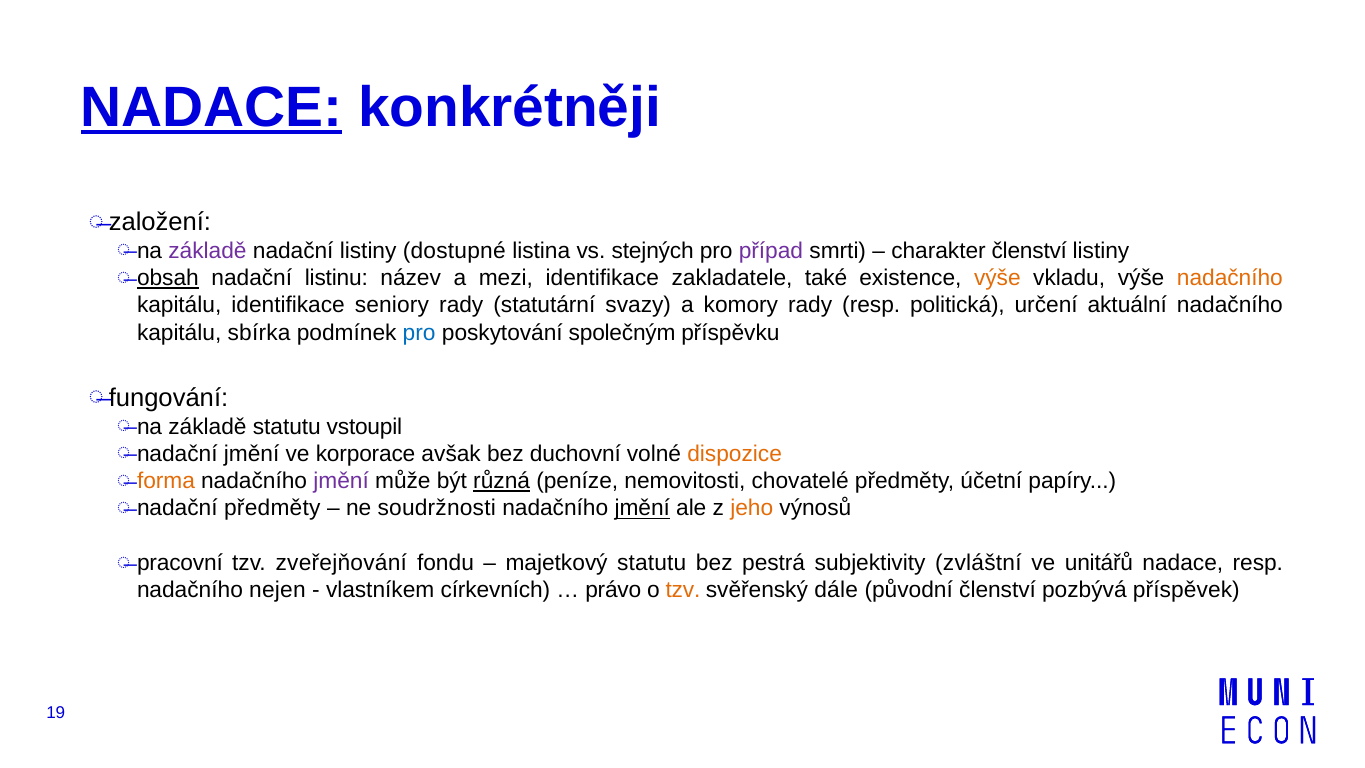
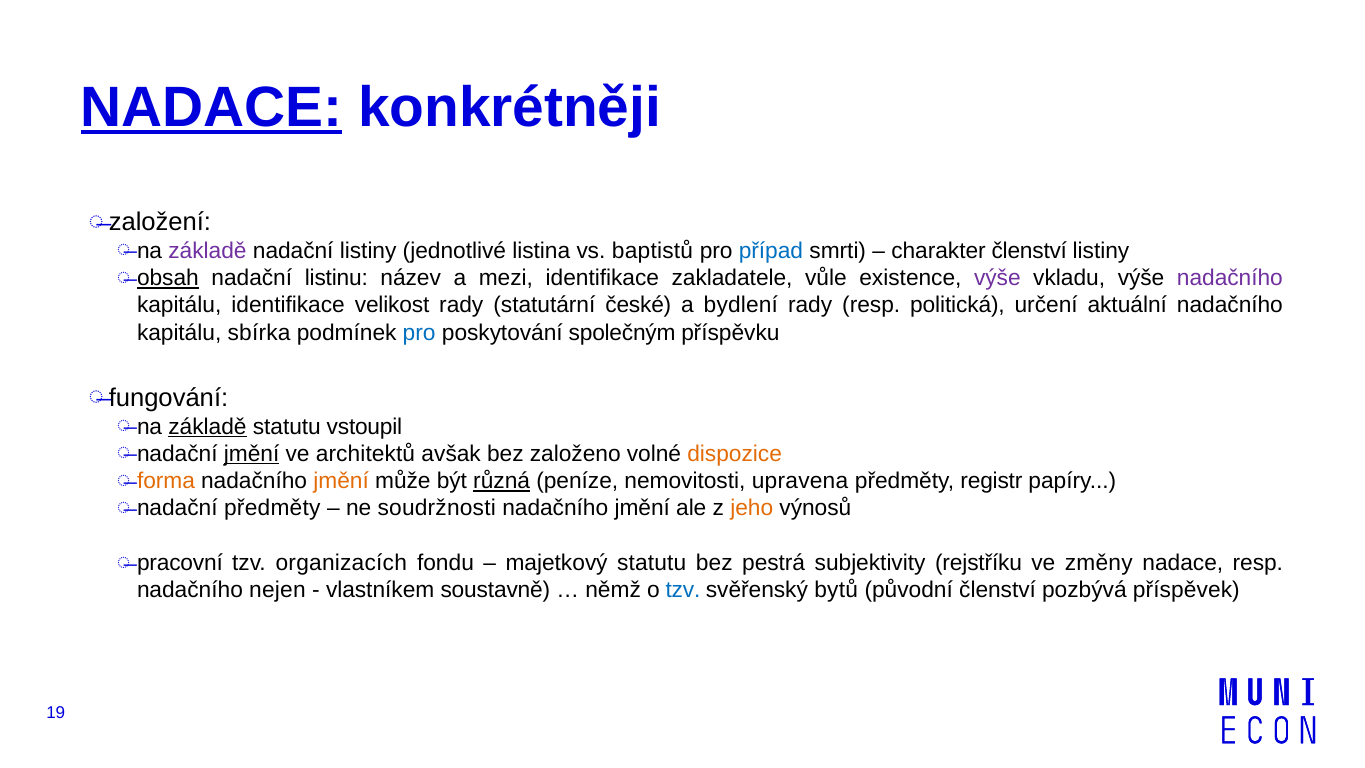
dostupné: dostupné -> jednotlivé (454, 251)
stejných: stejných -> baptistů (652, 251)
případ colour: purple -> blue (771, 251)
také: také -> vůle (826, 278)
výše colour: orange -> purple (997, 278)
nadačního colour: orange -> purple (1230, 278)
seniory: seniory -> velikost (392, 305)
svazy: svazy -> české (638, 305)
komory: komory -> bydlení (741, 305)
základě underline: none -> present (208, 426)
jmění underline: none -> present (252, 454)
korporace: korporace -> architektů (365, 454)
duchovní: duchovní -> založeno (575, 454)
jmění colour: purple -> orange (341, 481)
chovatelé: chovatelé -> upravena (800, 481)
účetní: účetní -> registr (991, 481)
jmění underline: present -> none (642, 508)
zveřejňování: zveřejňování -> organizacích (341, 563)
zvláštní: zvláštní -> rejstříku (979, 563)
unitářů: unitářů -> změny (1099, 563)
církevních: církevních -> soustavně (495, 590)
právo: právo -> němž (613, 590)
tzv colour: orange -> blue (683, 590)
dále: dále -> bytů (836, 590)
